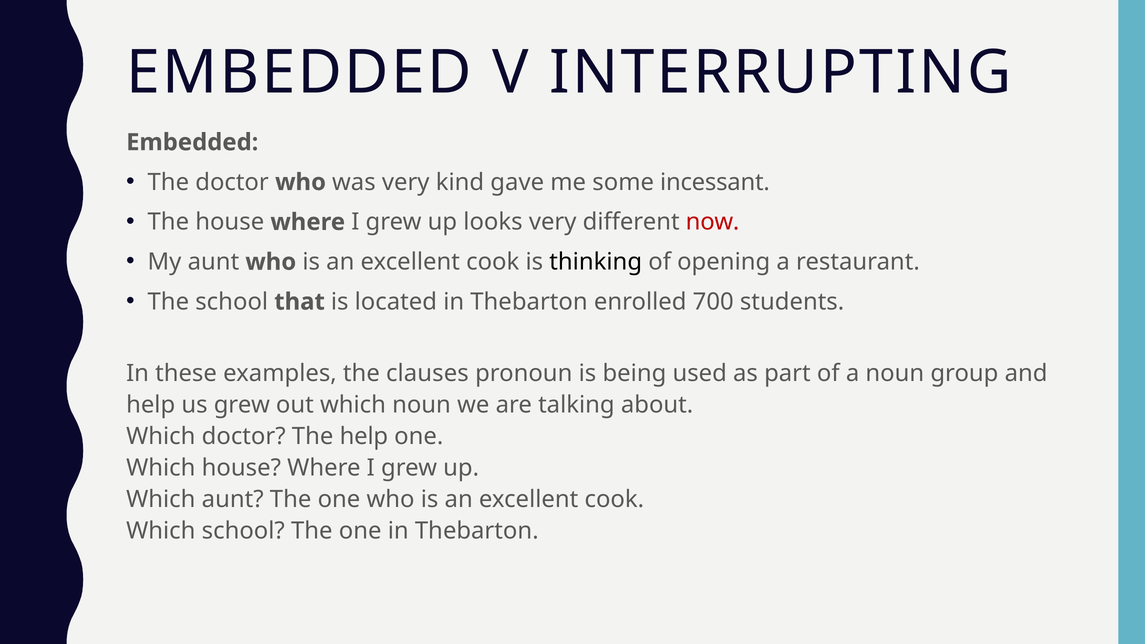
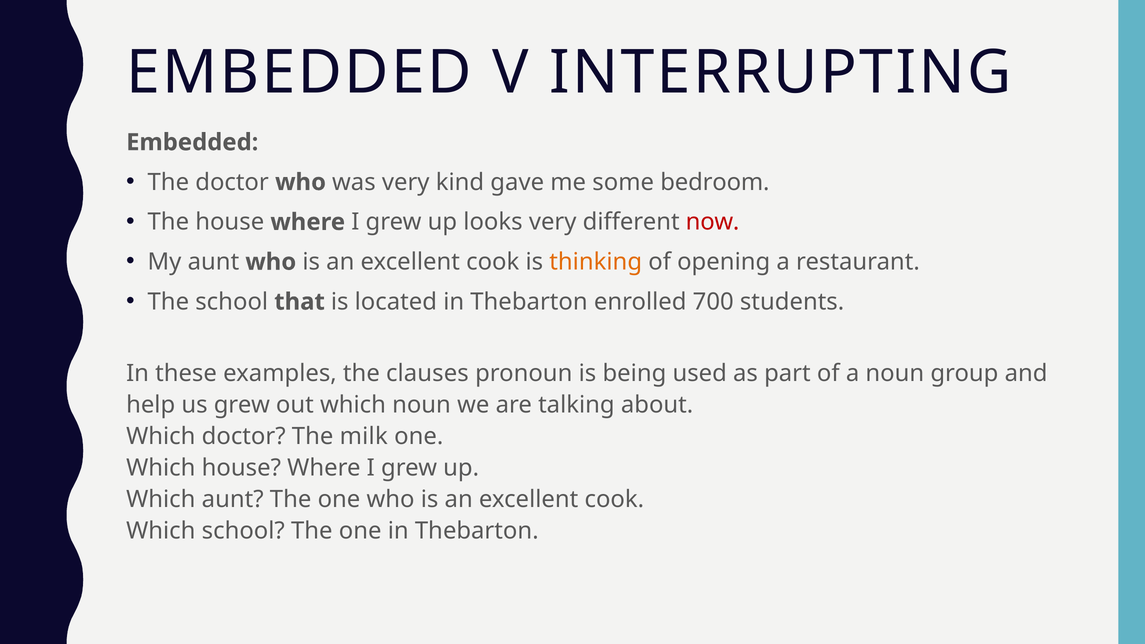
incessant: incessant -> bedroom (715, 182)
thinking colour: black -> orange (596, 262)
The help: help -> milk (364, 436)
